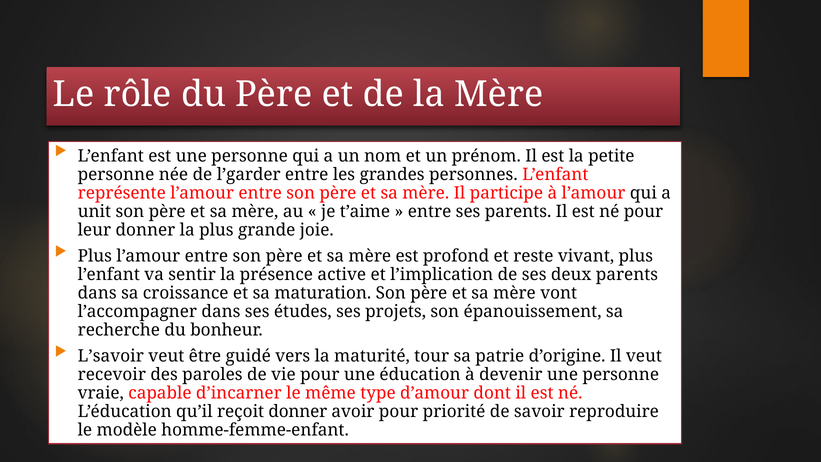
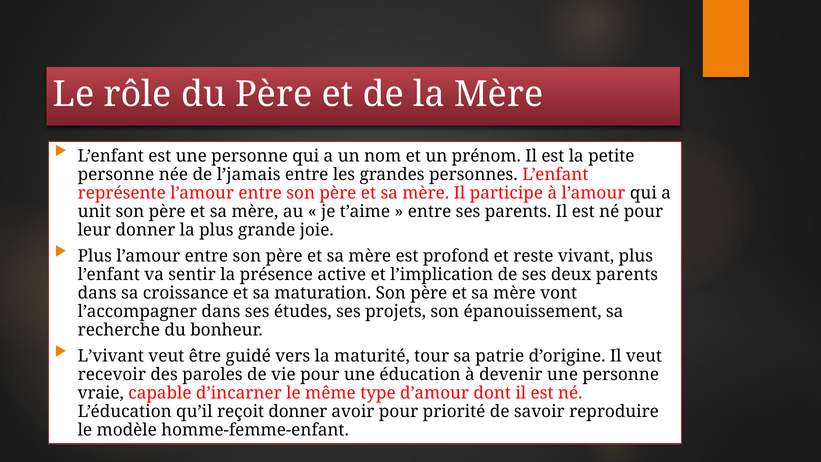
l’garder: l’garder -> l’jamais (249, 174)
L’savoir: L’savoir -> L’vivant (111, 356)
